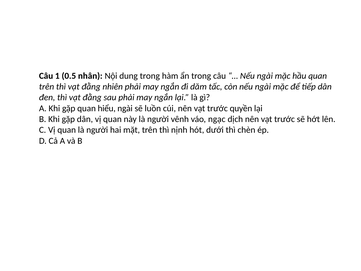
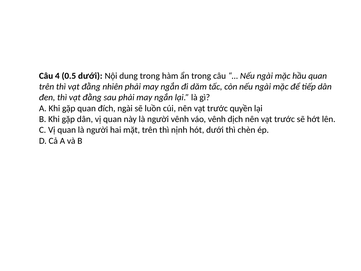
1: 1 -> 4 (57, 76)
0.5 nhân: nhân -> dưới (90, 76)
hiểu: hiểu -> đích (107, 108)
váo ngạc: ngạc -> vênh (217, 119)
